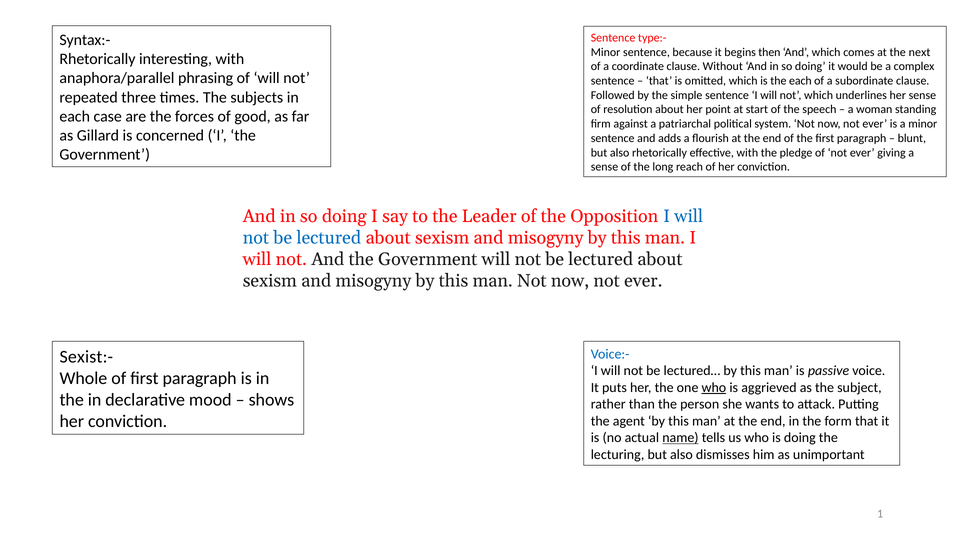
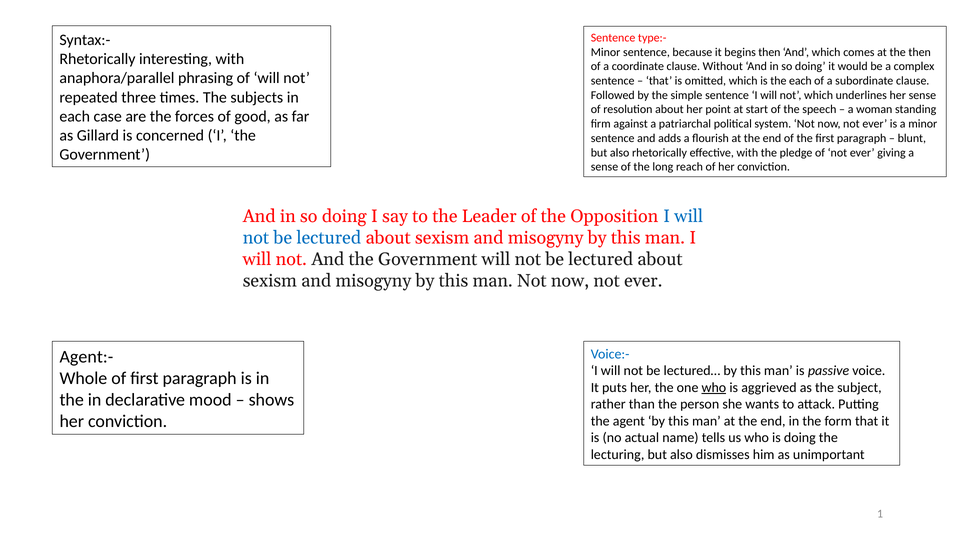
the next: next -> then (920, 52)
Sexist:-: Sexist:- -> Agent:- (86, 356)
name underline: present -> none (680, 437)
